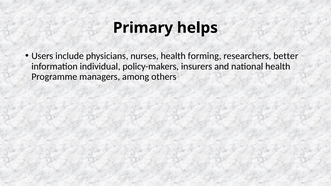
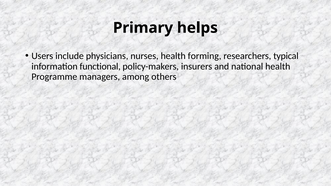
better: better -> typical (286, 56)
individual: individual -> functional (100, 66)
